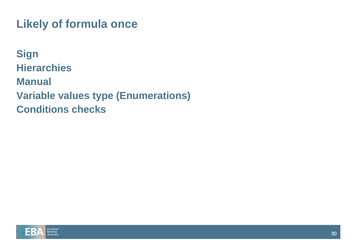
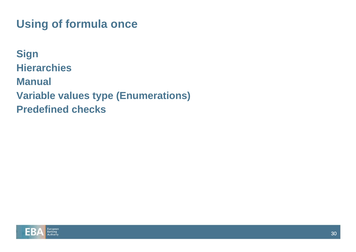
Likely: Likely -> Using (32, 24)
Conditions: Conditions -> Predefined (43, 110)
